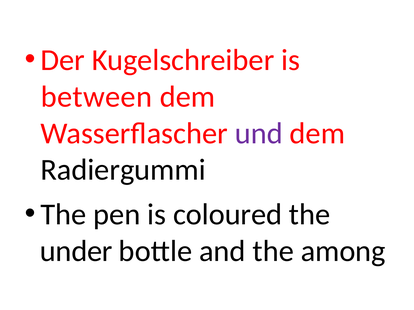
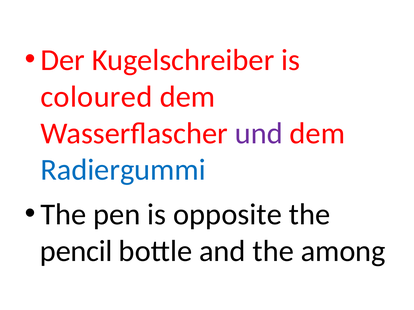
between: between -> coloured (96, 97)
Radiergummi colour: black -> blue (123, 170)
coloured: coloured -> opposite (228, 215)
under: under -> pencil (76, 252)
